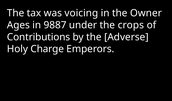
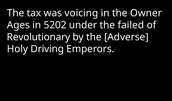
9887: 9887 -> 5202 (55, 25)
crops: crops -> failed (131, 25)
Contributions: Contributions -> Revolutionary (39, 37)
Charge: Charge -> Driving (47, 49)
